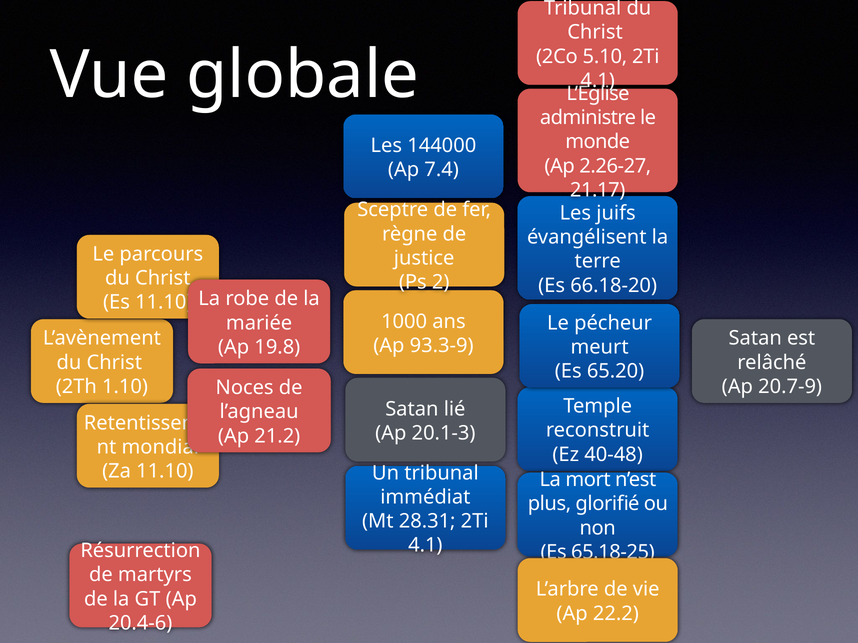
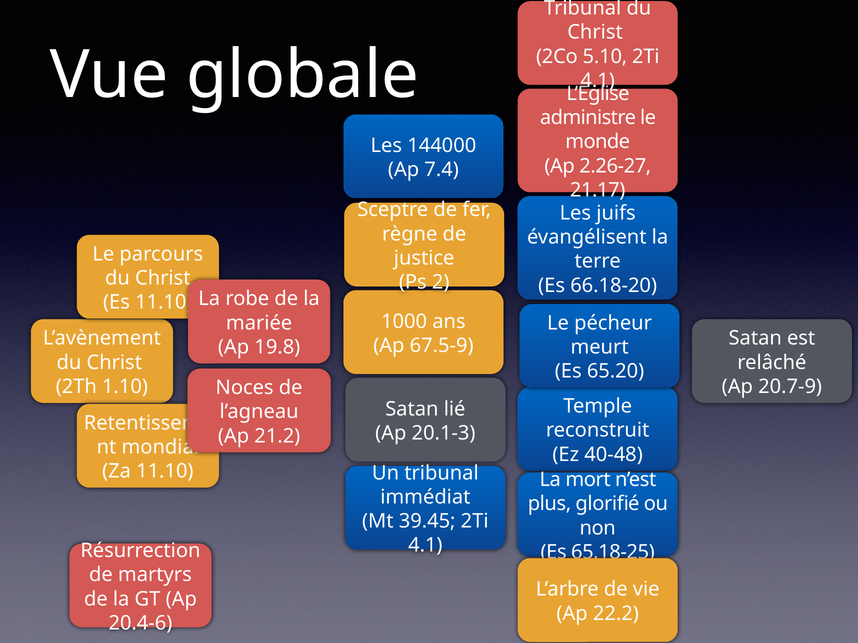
93.3-9: 93.3-9 -> 67.5-9 (442, 346)
28.31: 28.31 -> 39.45 (427, 522)
